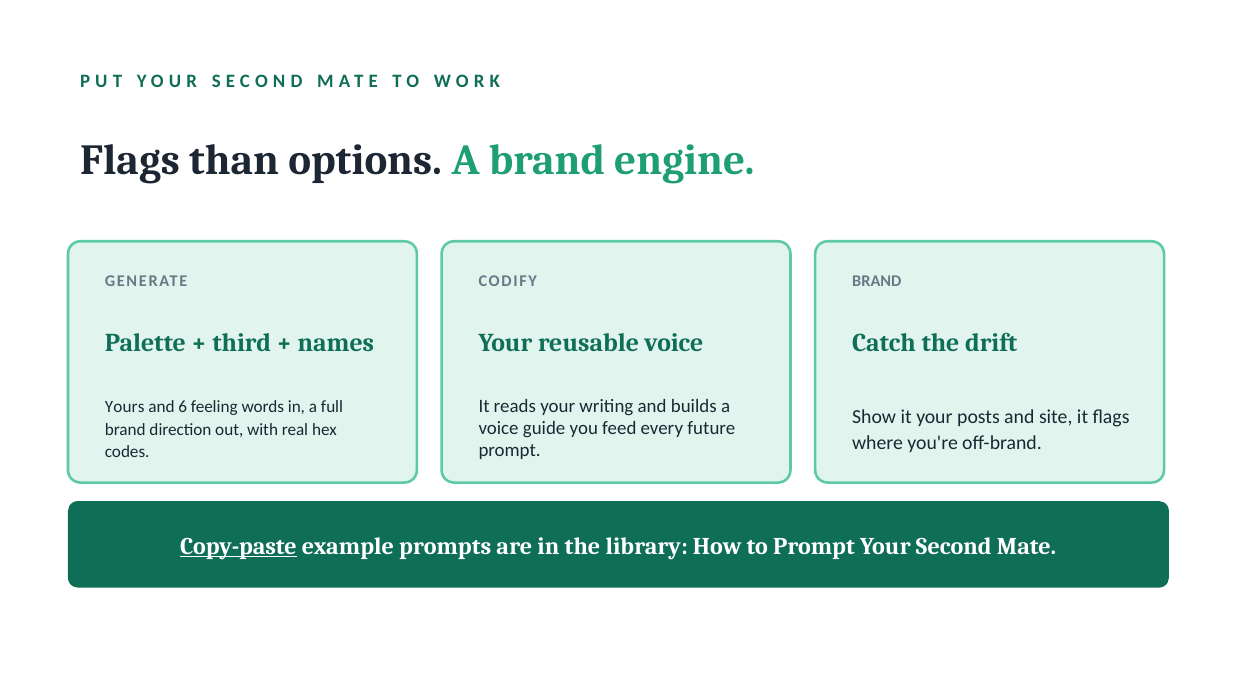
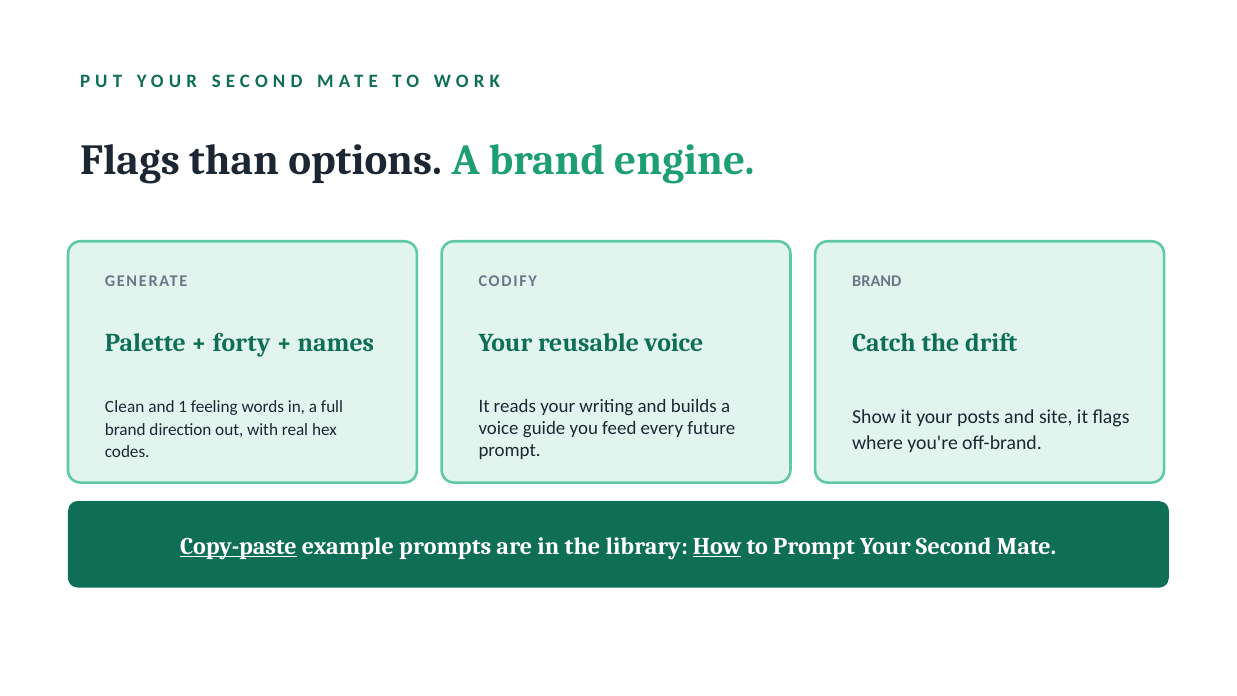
third: third -> forty (242, 343)
Yours: Yours -> Clean (125, 407)
6: 6 -> 1 (183, 407)
How underline: none -> present (717, 546)
